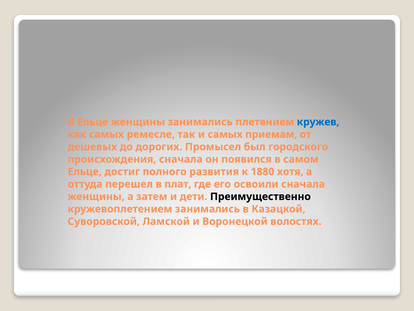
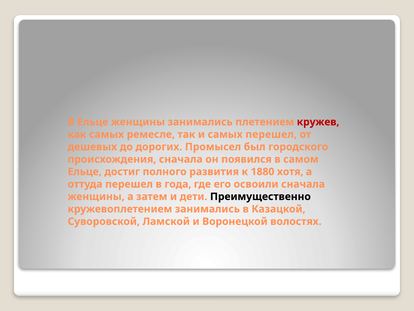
кружев colour: blue -> red (318, 122)
самых приемам: приемам -> перешел (271, 134)
плат: плат -> года (178, 184)
